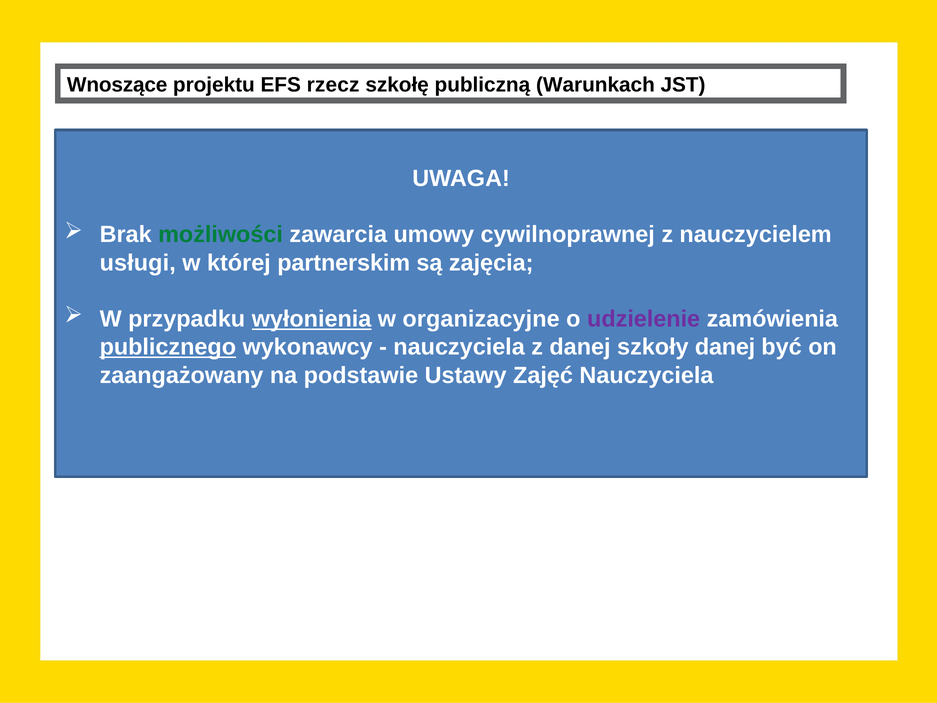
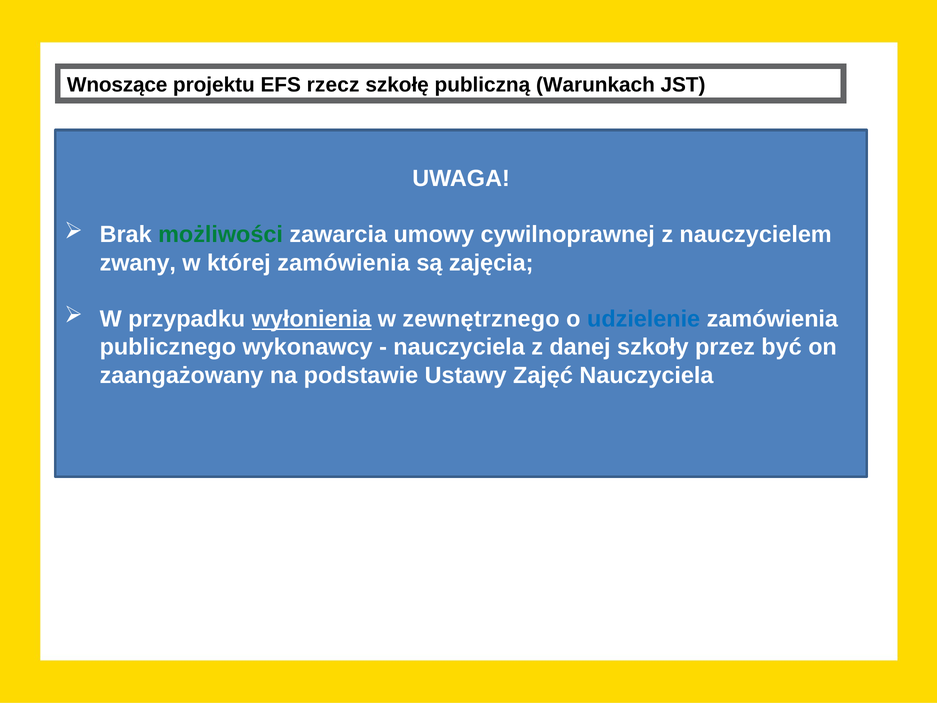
usługi: usługi -> zwany (138, 263)
której partnerskim: partnerskim -> zamówienia (344, 263)
organizacyjne: organizacyjne -> zewnętrznego (481, 319)
udzielenie colour: purple -> blue (644, 319)
publicznego underline: present -> none (168, 347)
szkoły danej: danej -> przez (725, 347)
